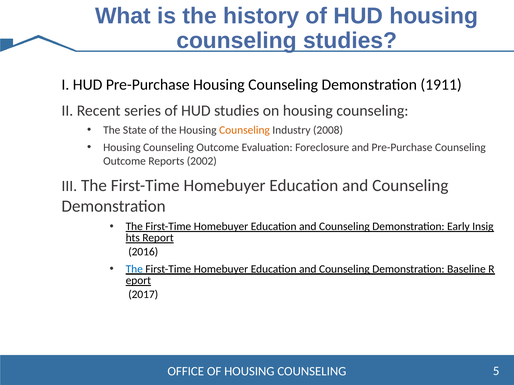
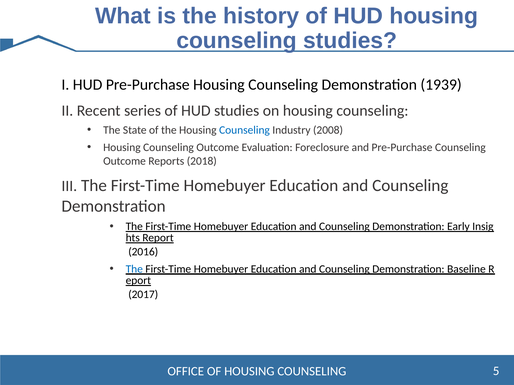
1911: 1911 -> 1939 (441, 85)
Counseling colour: orange -> blue (245, 130)
2002: 2002 -> 2018 (202, 161)
